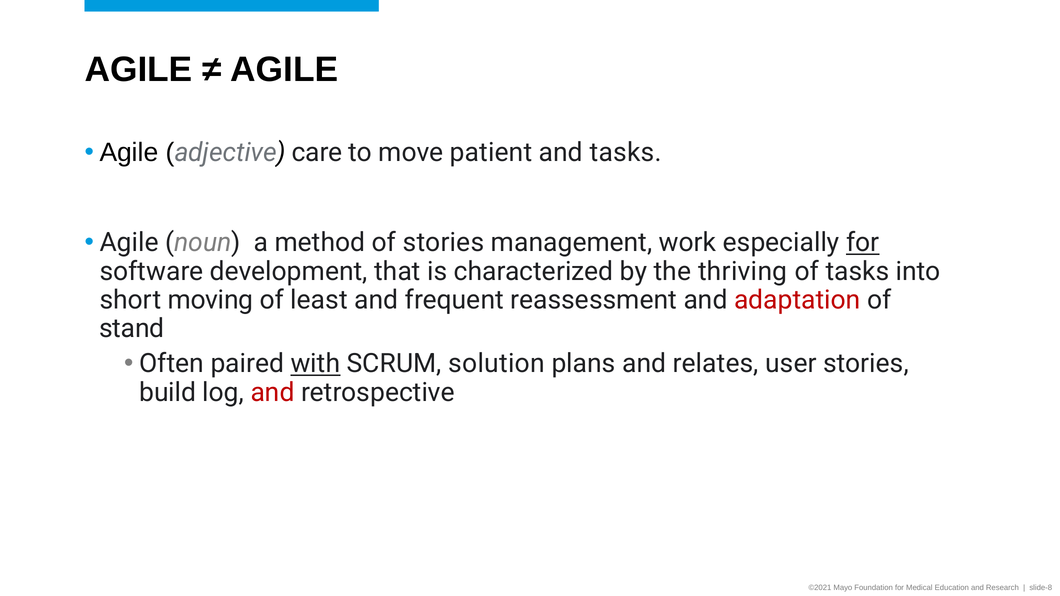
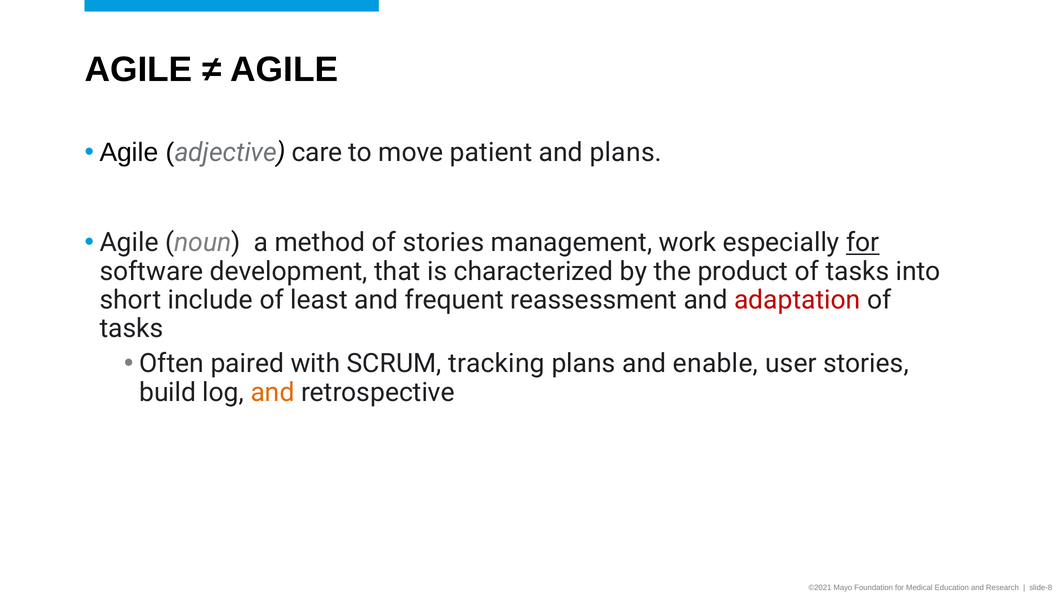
and tasks: tasks -> plans (626, 153)
thriving: thriving -> product (743, 271)
moving: moving -> include (210, 300)
stand: stand -> tasks (132, 329)
with underline: present -> none (315, 364)
solution: solution -> tracking (496, 364)
relates: relates -> enable (716, 364)
and colour: red -> orange (273, 393)
